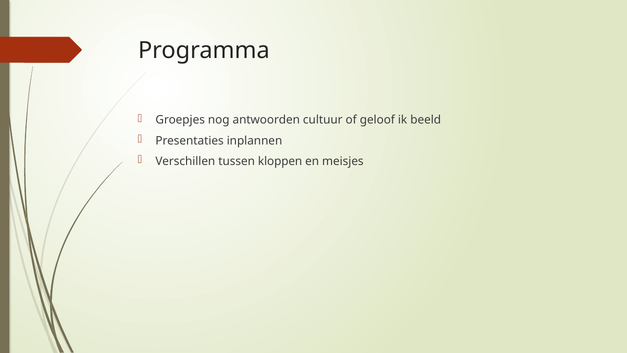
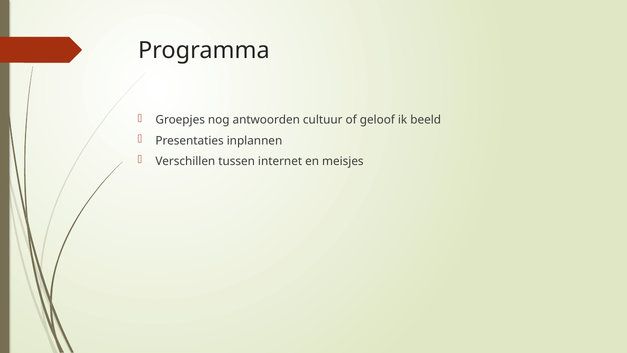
kloppen: kloppen -> internet (280, 161)
